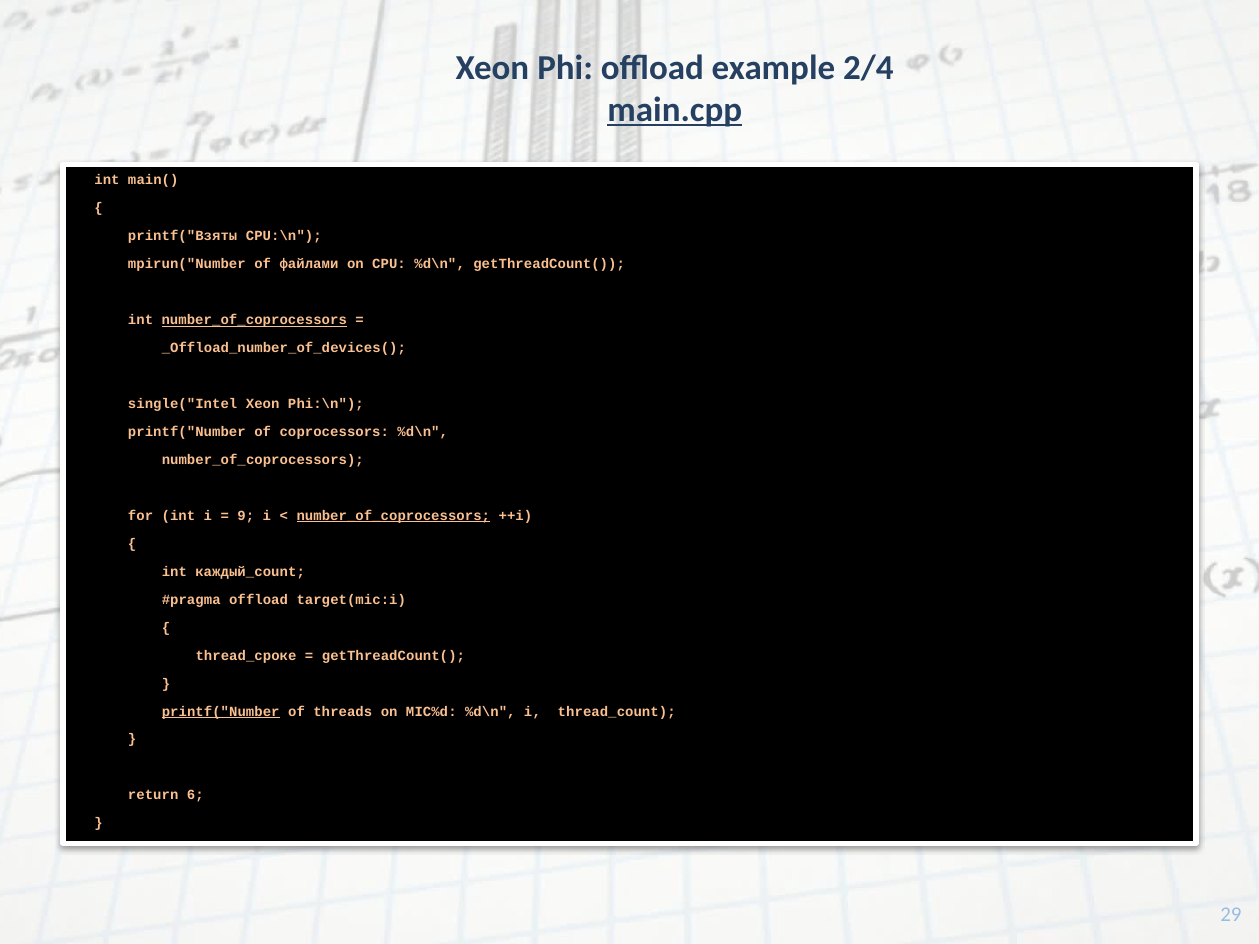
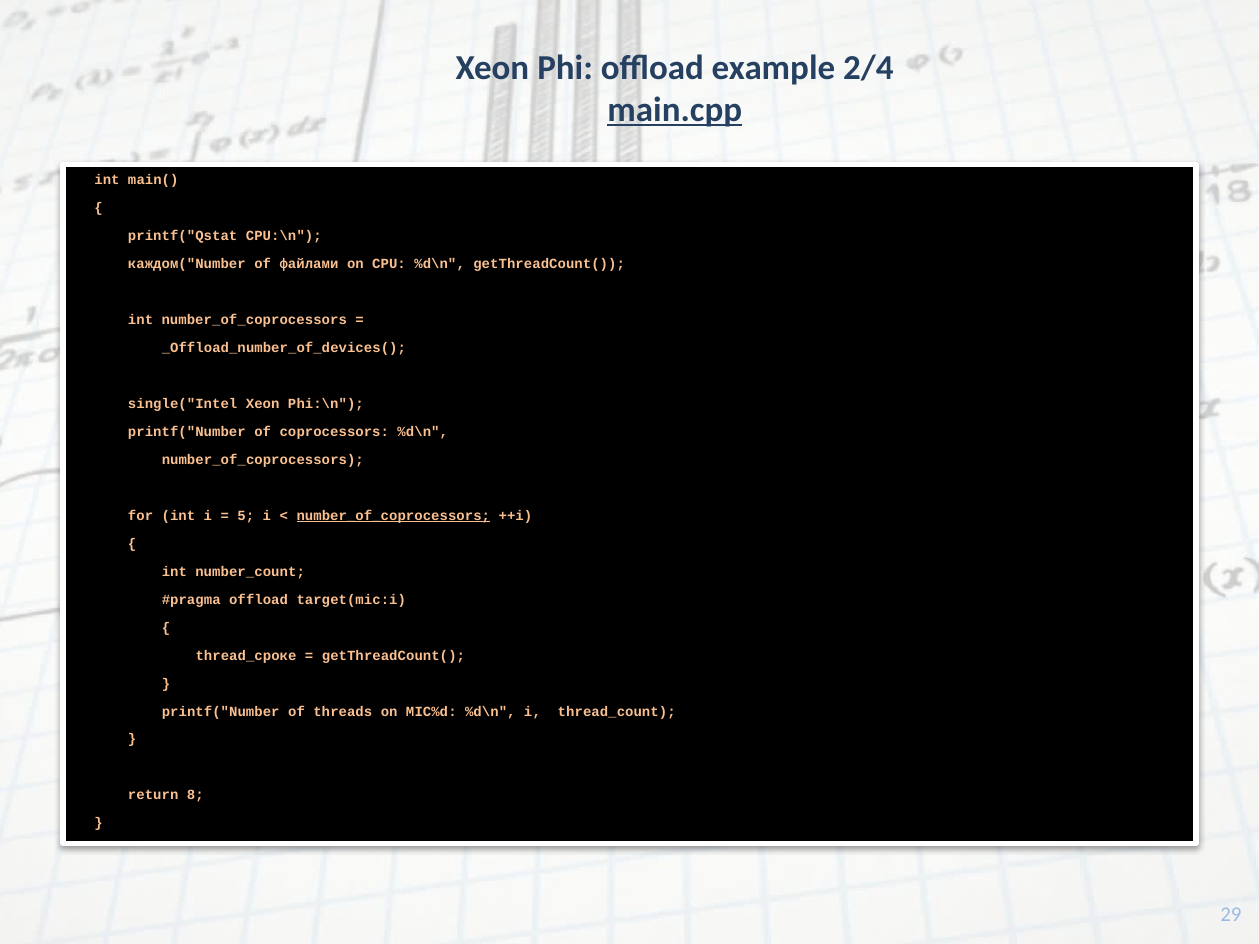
printf("Взяты: printf("Взяты -> printf("Qstat (183, 236)
mpirun("Number: mpirun("Number -> каждом("Number (187, 264)
number_of_coprocessors underline: present -> none (254, 320)
9: 9 -> 5 (246, 516)
каждый_count: каждый_count -> number_count (250, 572)
printf("Number underline: present -> none (221, 712)
6: 6 -> 8 (195, 795)
